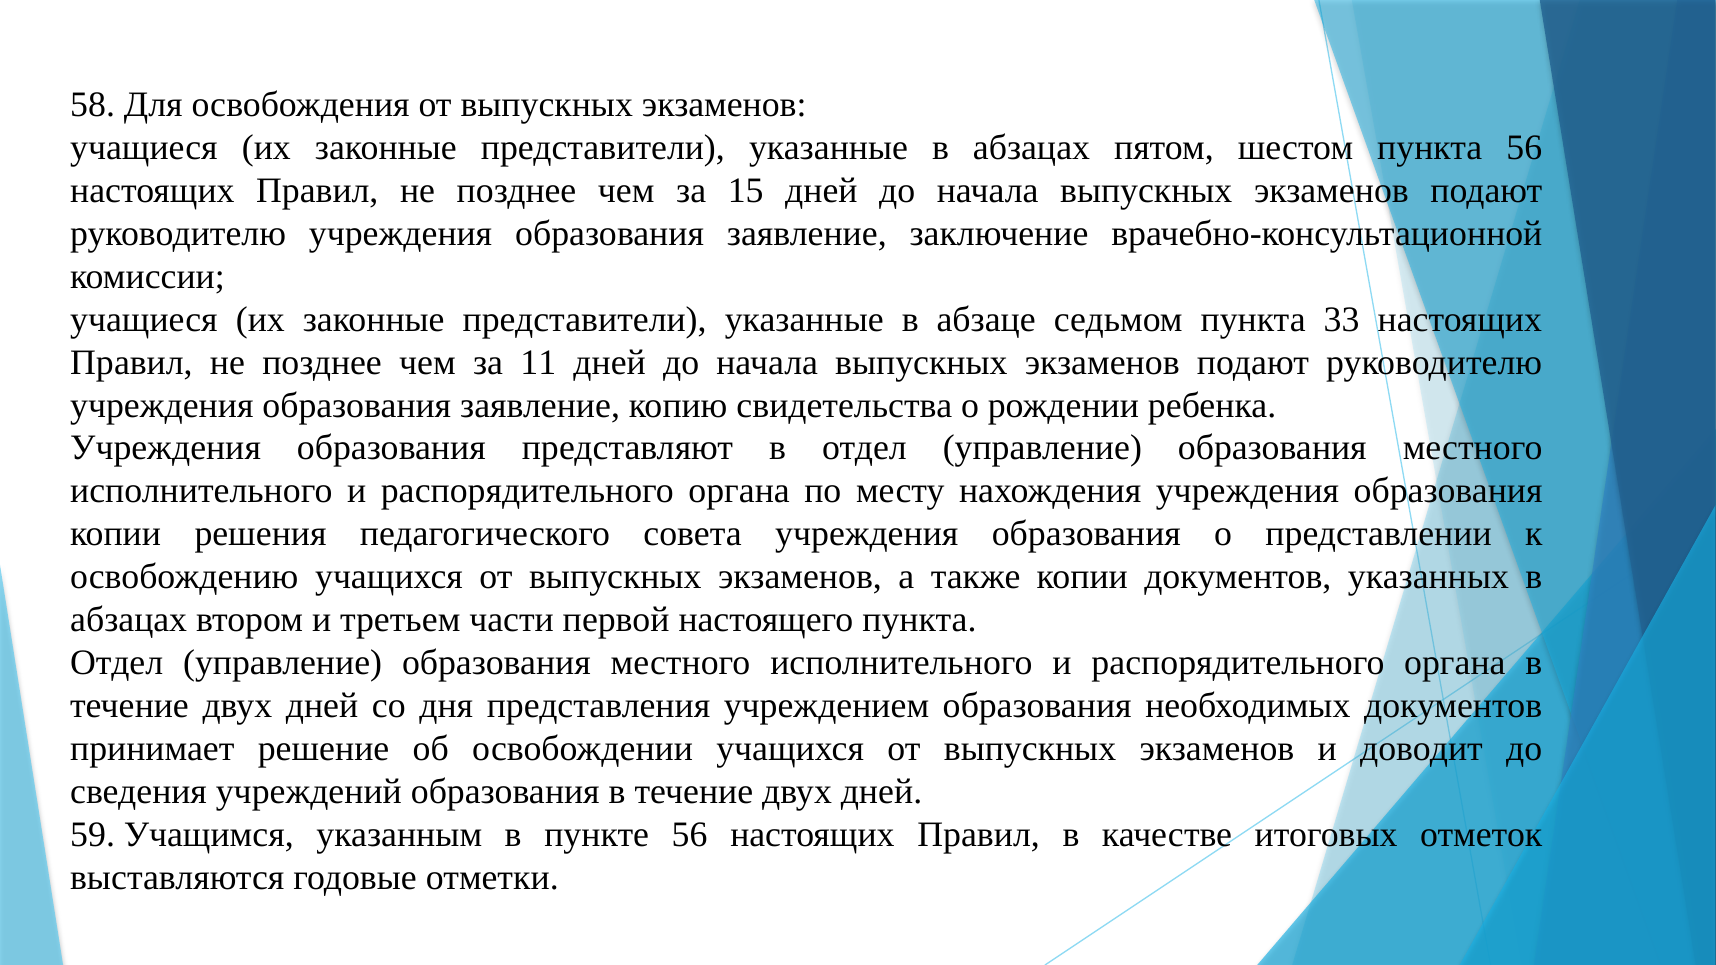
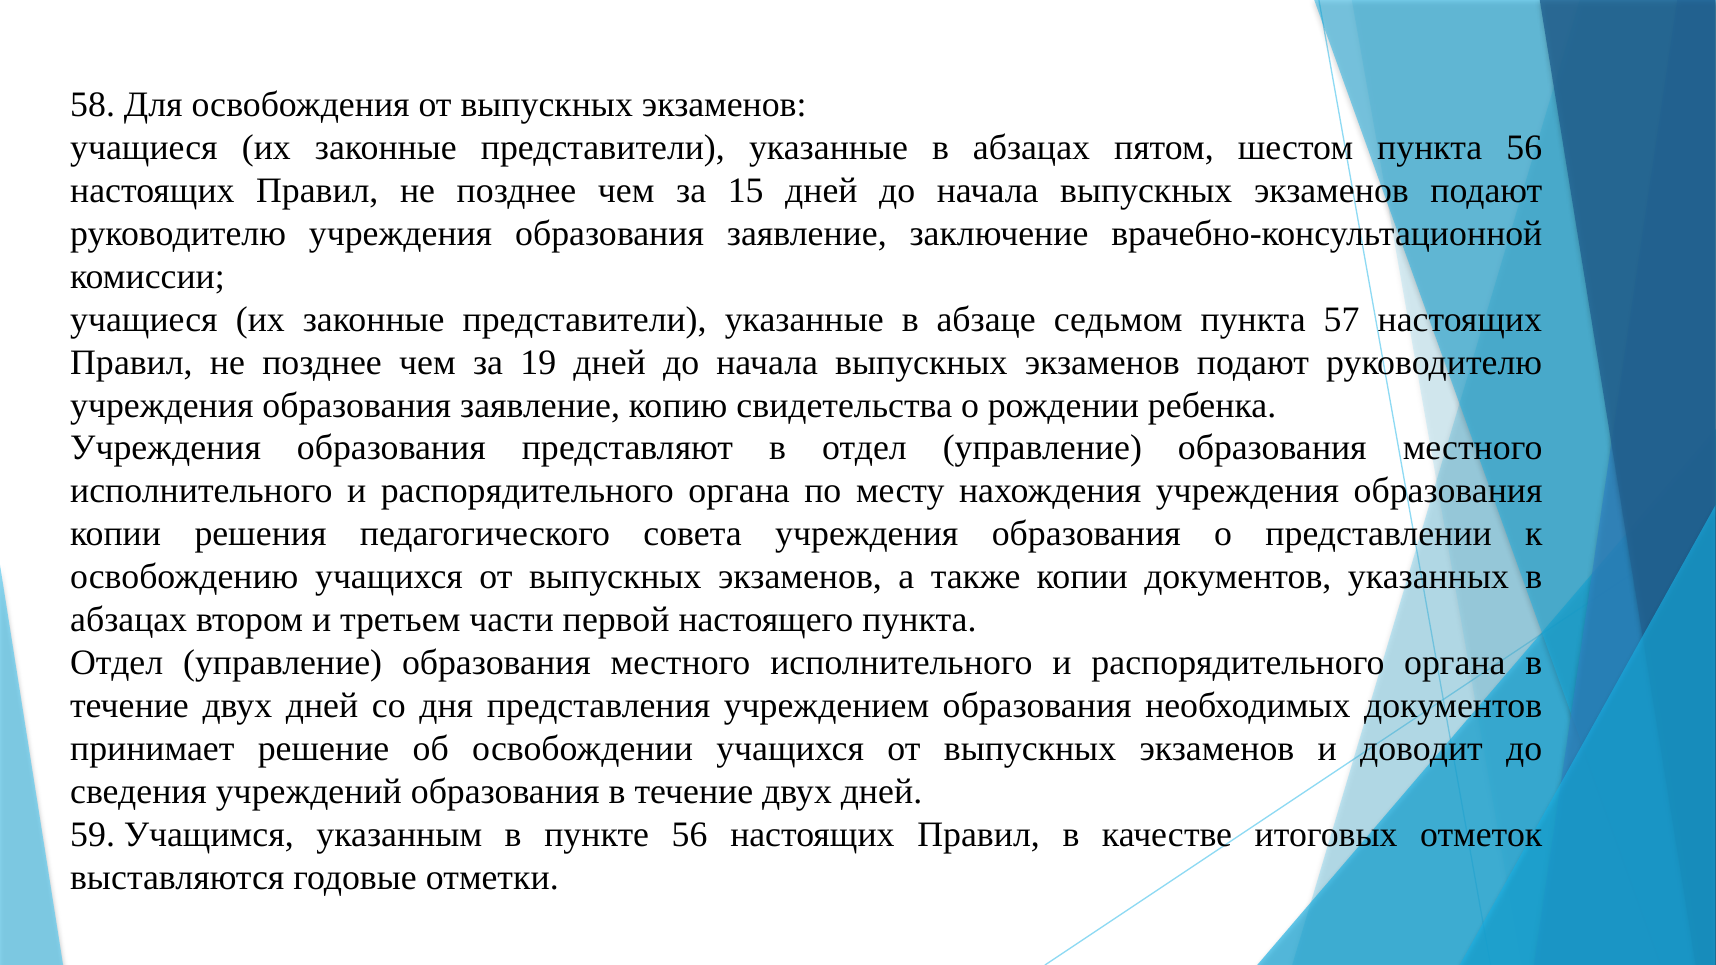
33: 33 -> 57 (1342, 320)
11: 11 -> 19 (538, 362)
